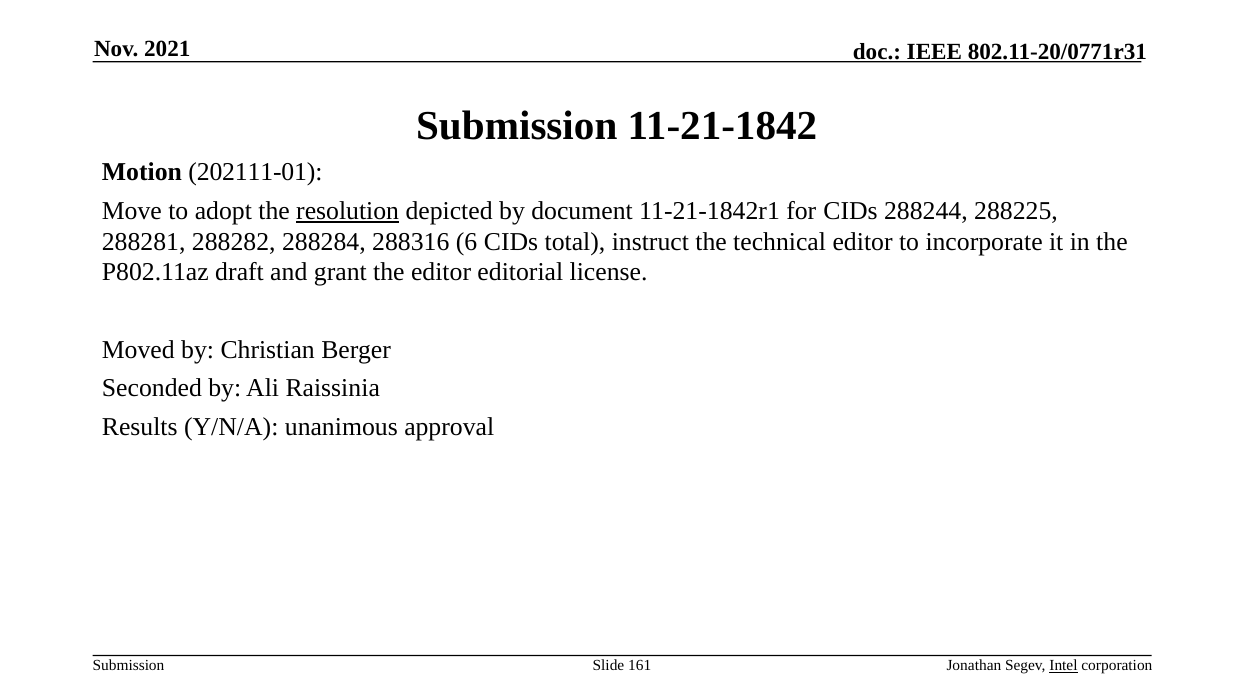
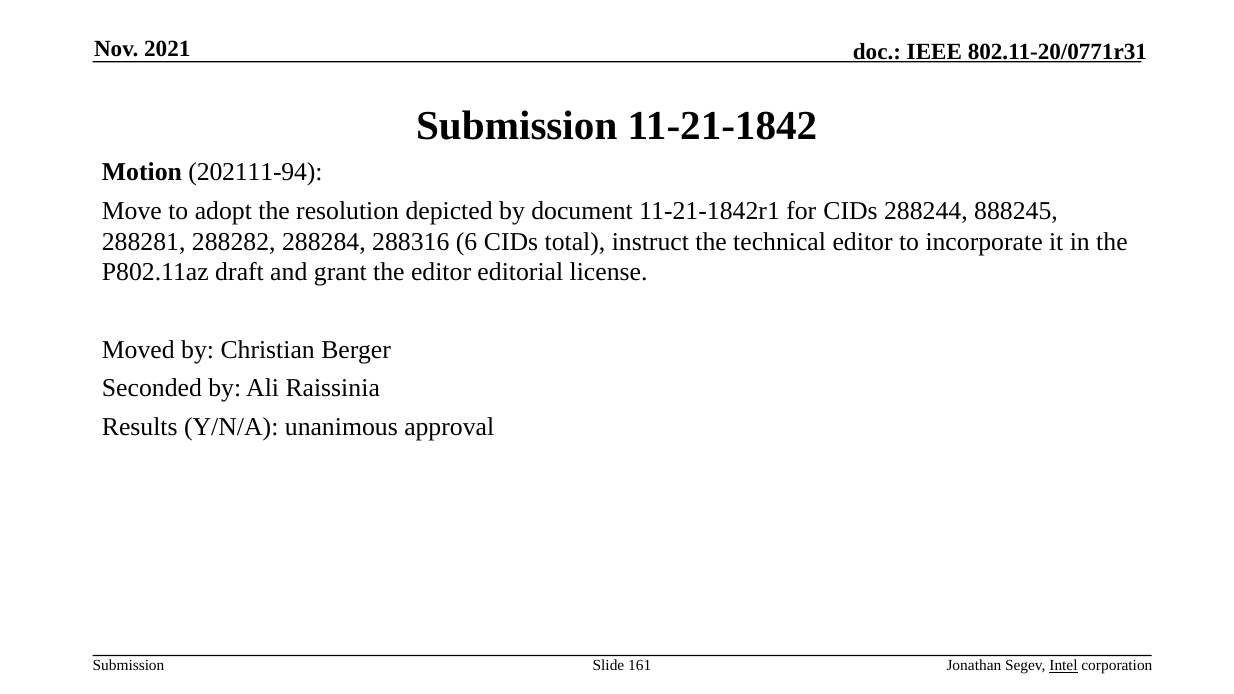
202111-01: 202111-01 -> 202111-94 (255, 172)
resolution underline: present -> none (348, 211)
288225: 288225 -> 888245 (1016, 211)
